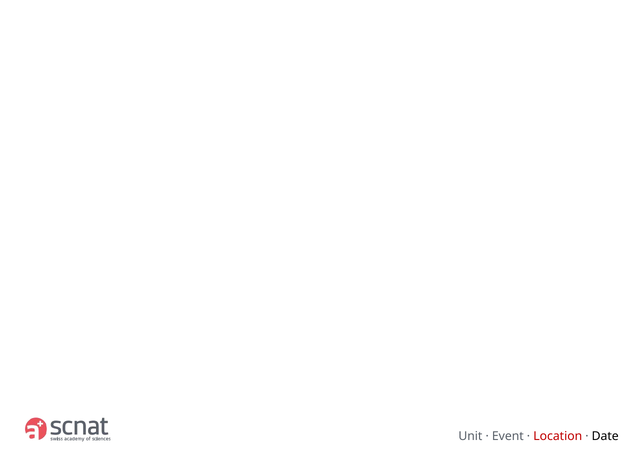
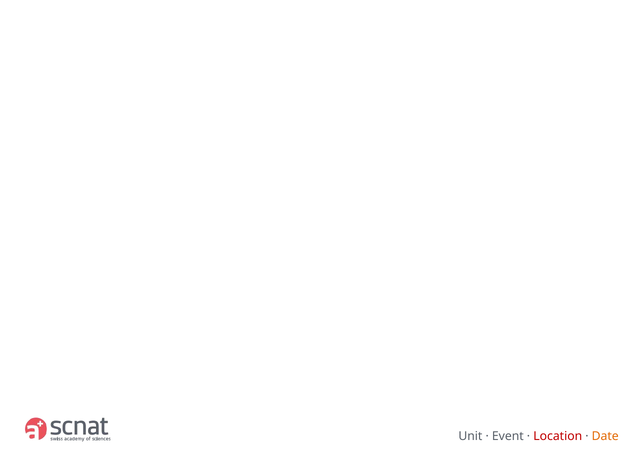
Date colour: black -> orange (605, 436)
